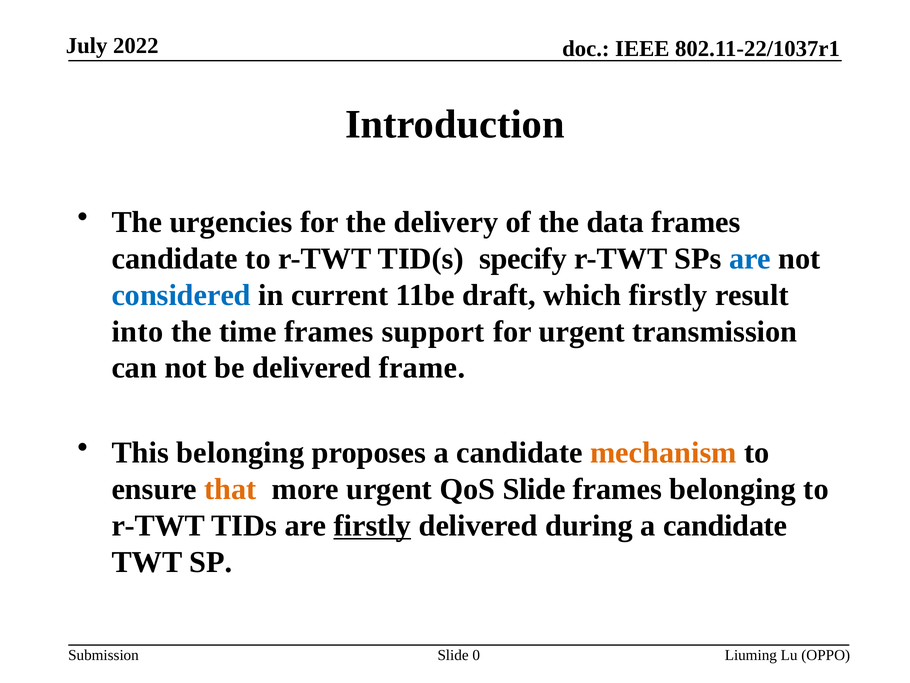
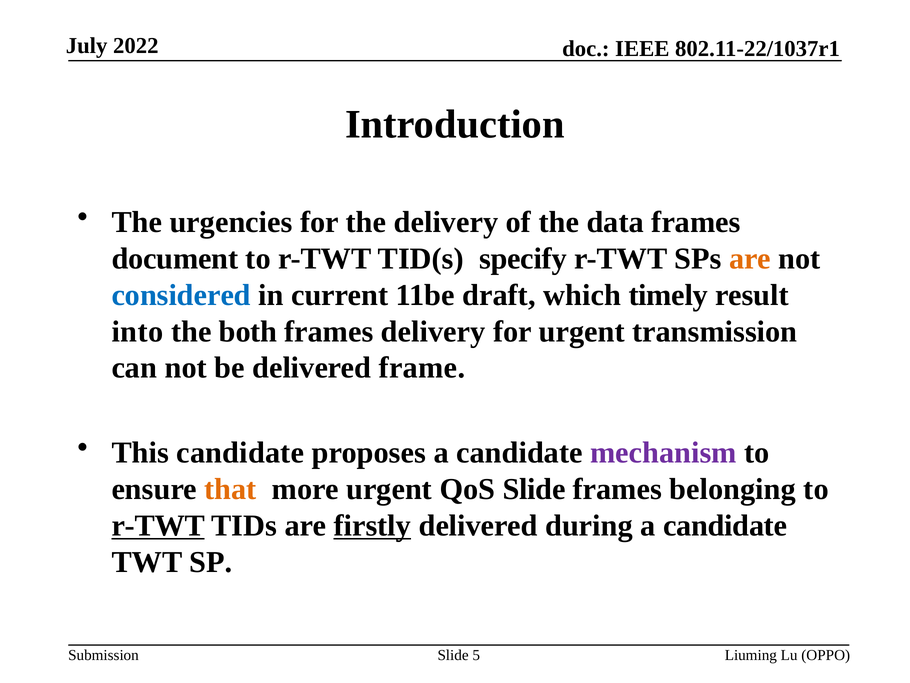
candidate: candidate -> document (175, 258)
are colour: blue -> orange (750, 258)
which firstly: firstly -> timely (668, 295)
time: time -> both (248, 331)
frames support: support -> delivery (433, 331)
This belonging: belonging -> candidate (240, 453)
mechanism colour: orange -> purple (663, 453)
r-TWT underline: none -> present (158, 525)
0: 0 -> 5 (476, 655)
